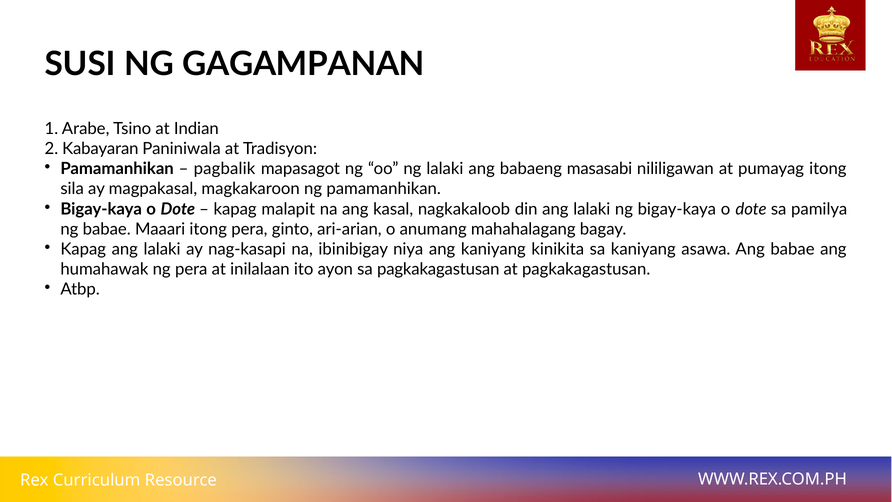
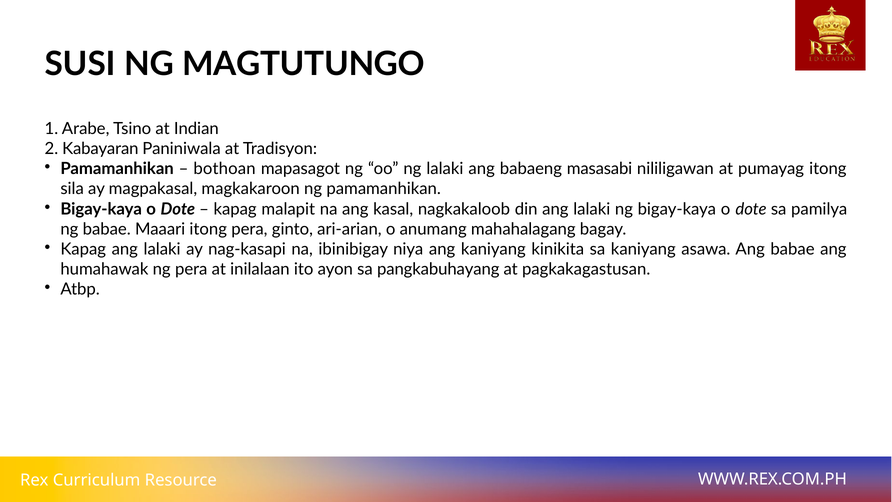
GAGAMPANAN: GAGAMPANAN -> MAGTUTUNGO (303, 64)
pagbalik: pagbalik -> bothoan (225, 169)
sa pagkakagastusan: pagkakagastusan -> pangkabuhayang (438, 269)
